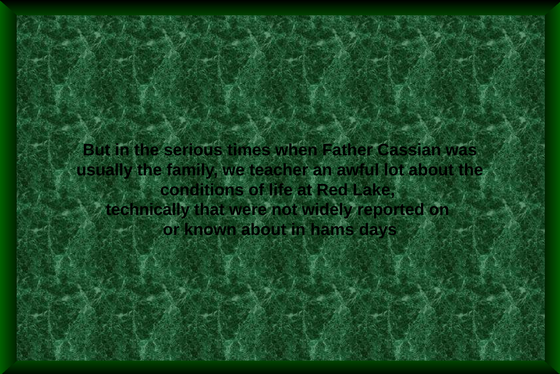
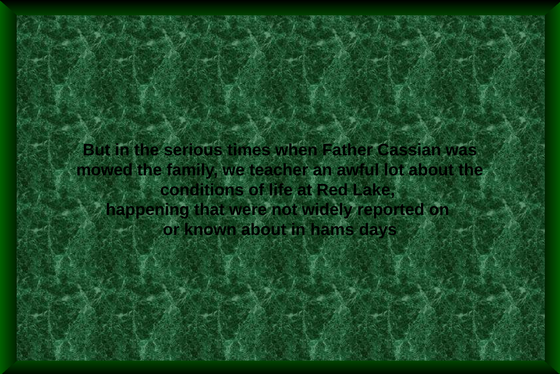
usually: usually -> mowed (105, 170)
technically: technically -> happening (148, 209)
